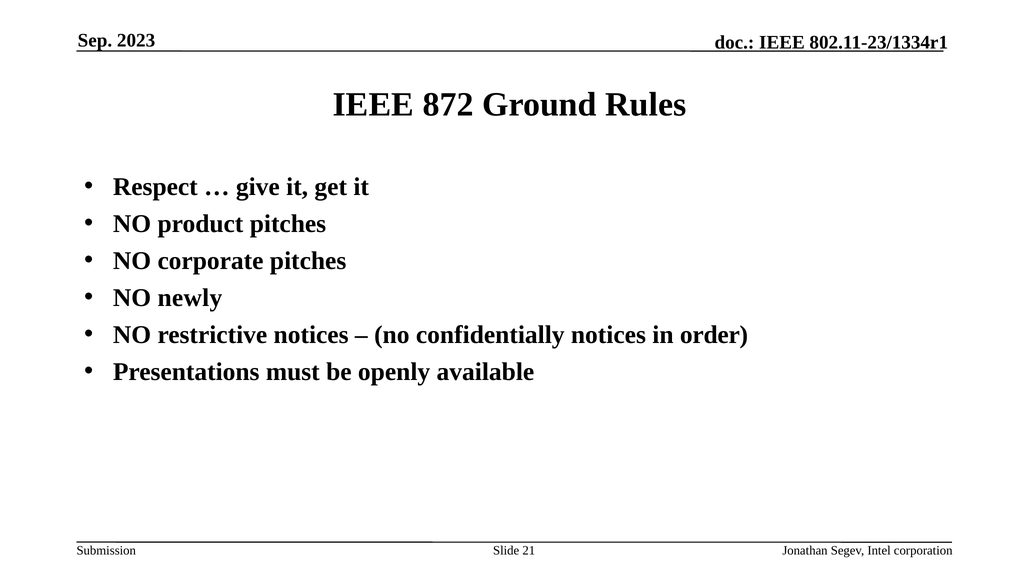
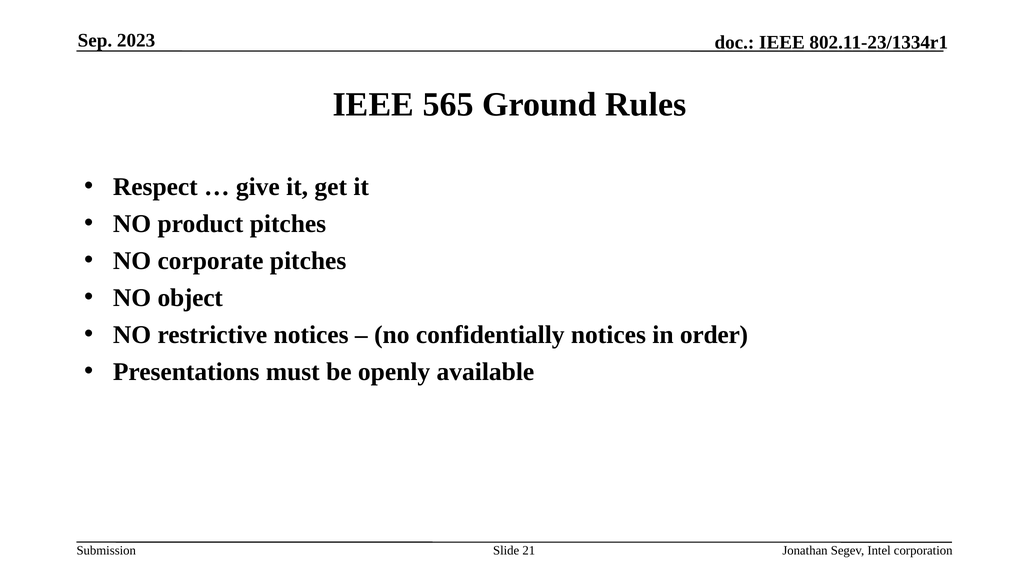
872: 872 -> 565 (448, 104)
newly: newly -> object (190, 298)
